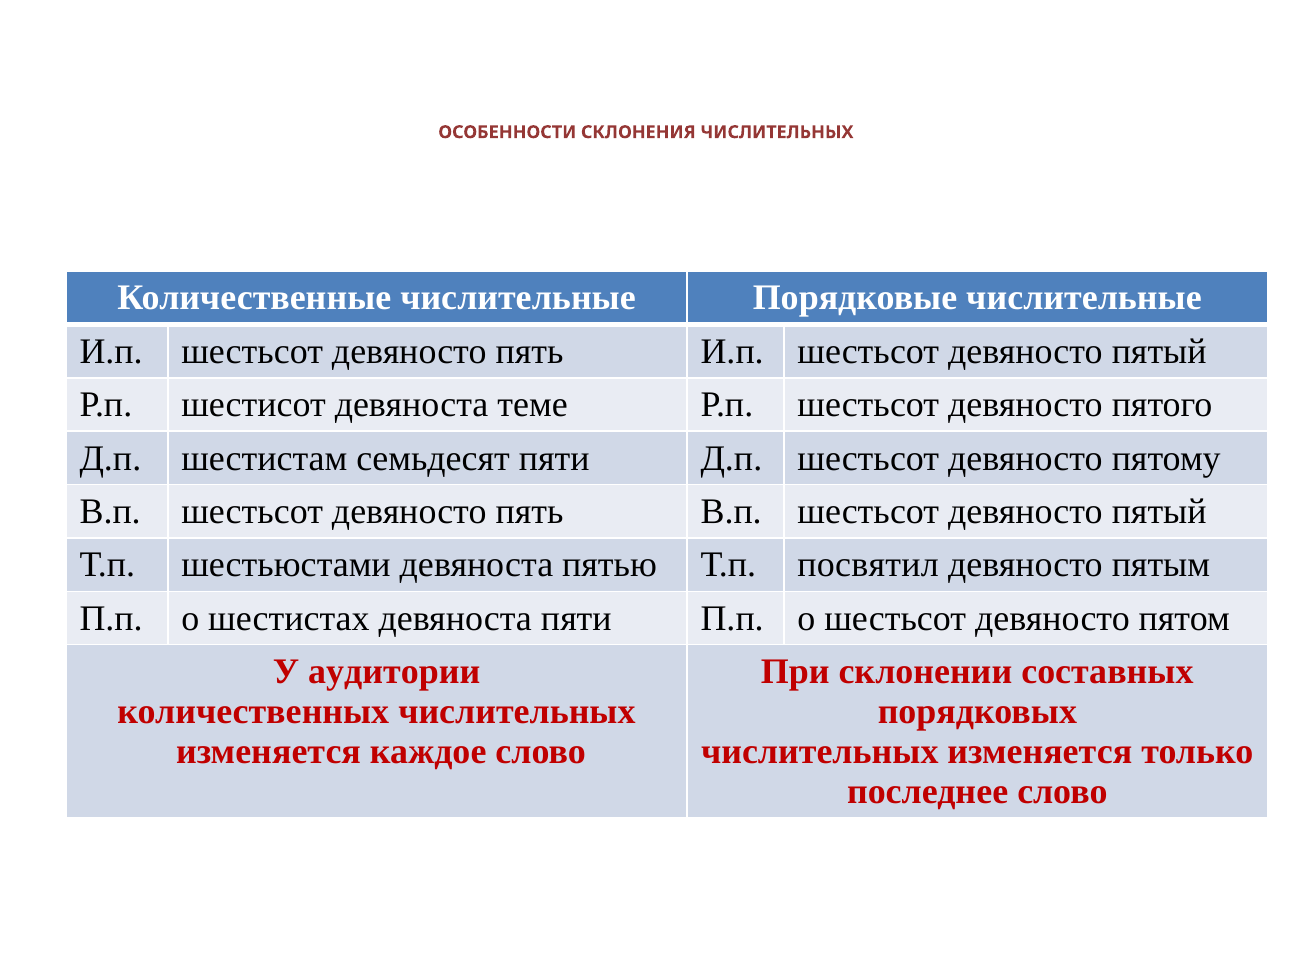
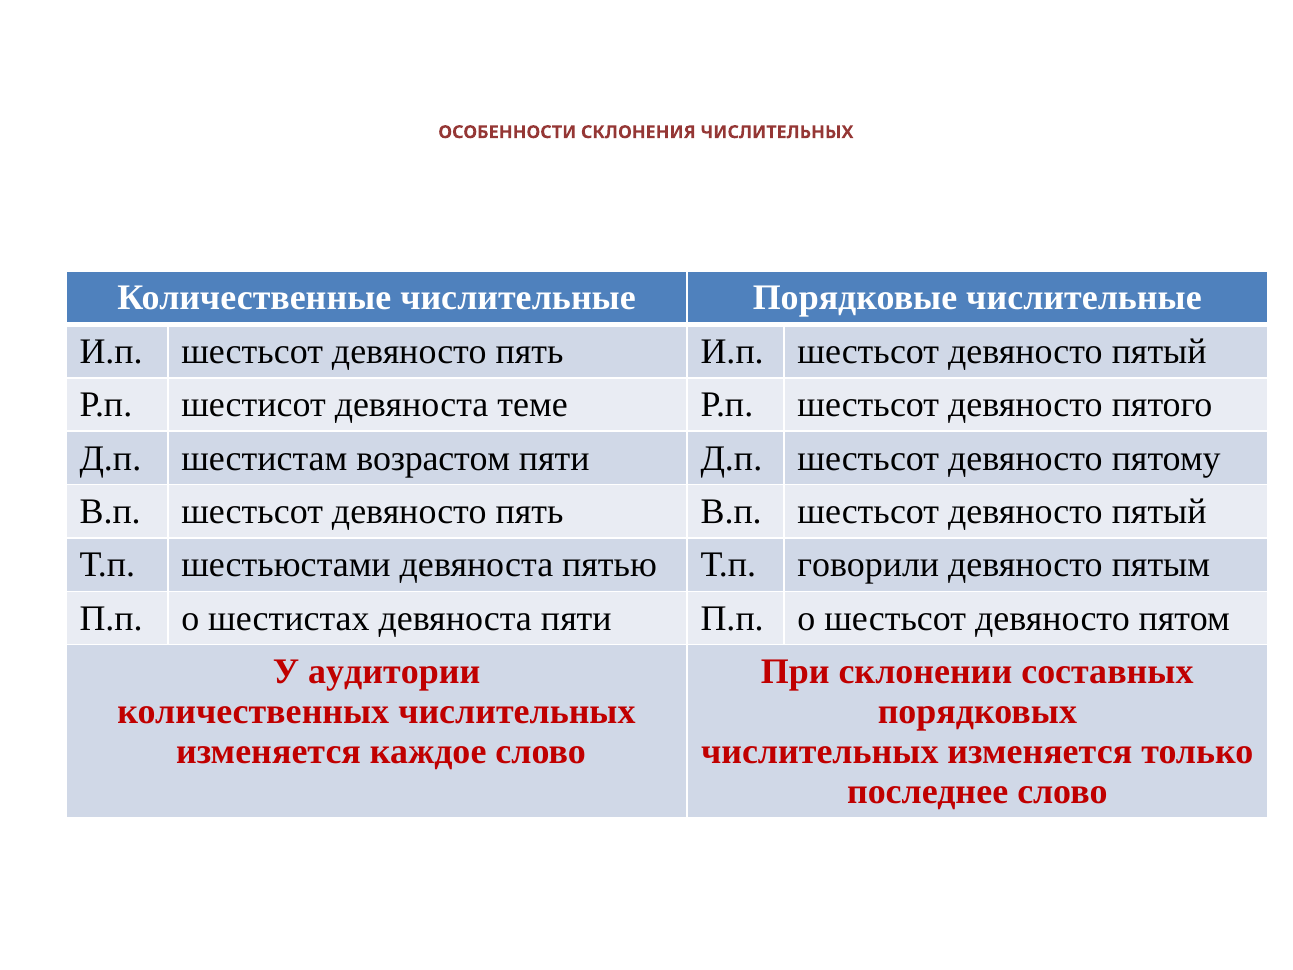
семьдесят: семьдесят -> возрастом (433, 458)
посвятил: посвятил -> говорили (868, 565)
